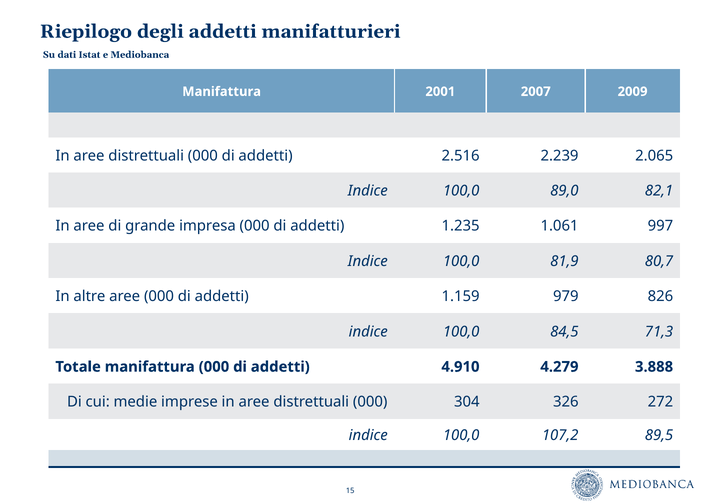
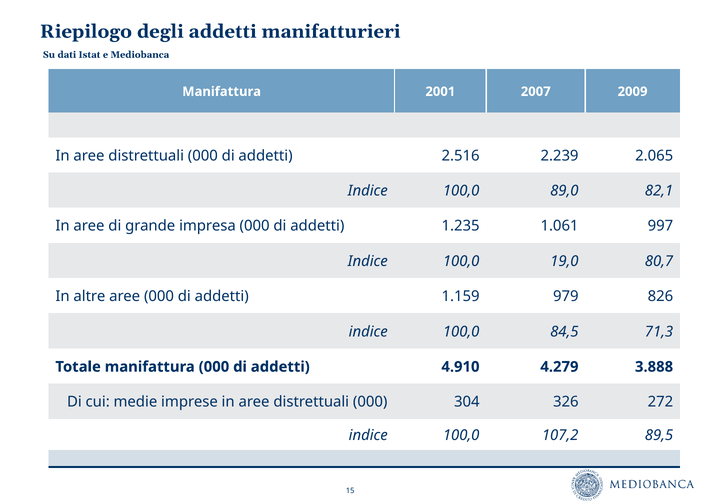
81,9: 81,9 -> 19,0 (564, 261)
